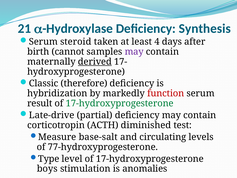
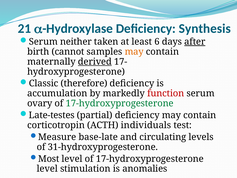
steroid: steroid -> neither (76, 42)
4: 4 -> 6 (157, 42)
after underline: none -> present (195, 42)
may colour: purple -> orange (134, 52)
hybridization: hybridization -> accumulation (57, 93)
result: result -> ovary (40, 103)
Late-drive: Late-drive -> Late-testes (52, 115)
diminished: diminished -> individuals (146, 125)
base-salt: base-salt -> base-late (98, 137)
77-hydroxyprogesterone: 77-hydroxyprogesterone -> 31-hydroxyprogesterone (103, 147)
Type: Type -> Most (49, 159)
boys: boys -> level (47, 169)
